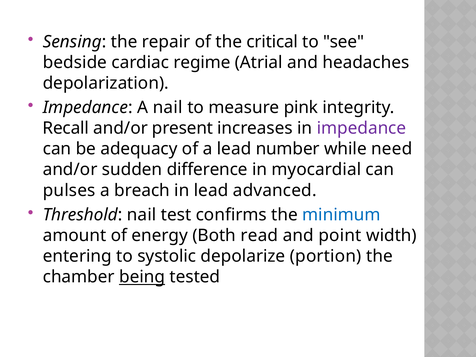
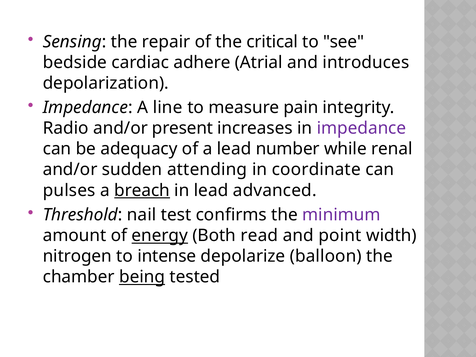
regime: regime -> adhere (202, 62)
headaches: headaches -> introduces (366, 62)
A nail: nail -> line (168, 108)
pink: pink -> pain (301, 108)
Recall: Recall -> Radio (66, 128)
need: need -> renal (392, 149)
difference: difference -> attending (207, 170)
myocardial: myocardial -> coordinate (316, 170)
breach underline: none -> present (142, 190)
minimum colour: blue -> purple (341, 215)
energy underline: none -> present (160, 236)
entering: entering -> nitrogen (77, 256)
systolic: systolic -> intense (167, 256)
portion: portion -> balloon (326, 256)
